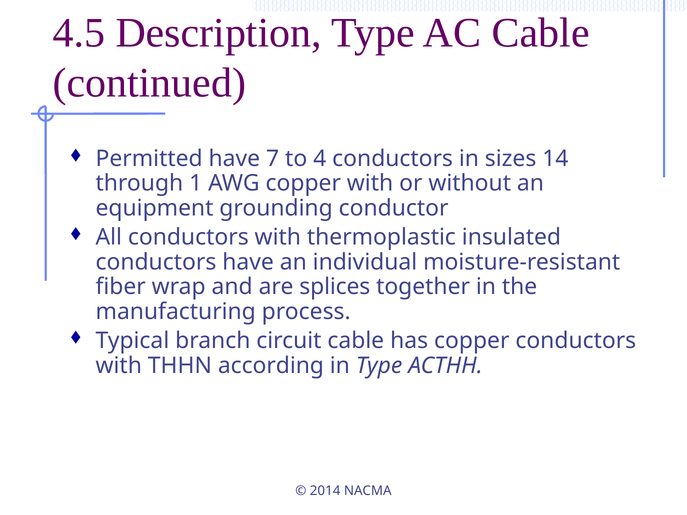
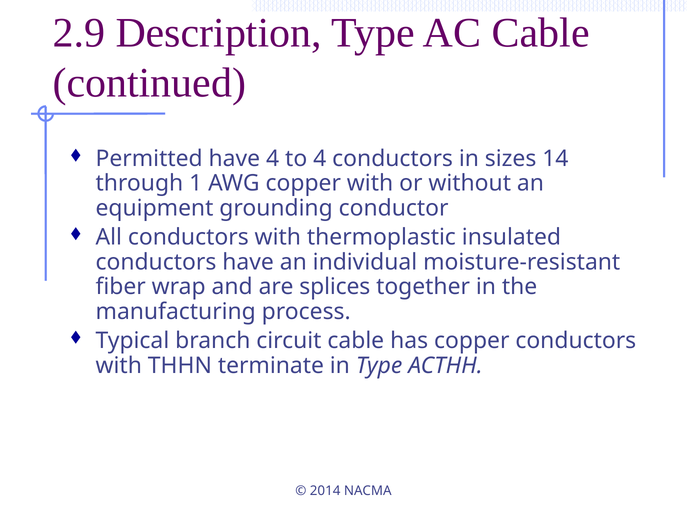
4.5: 4.5 -> 2.9 (79, 33)
have 7: 7 -> 4 (273, 159)
according: according -> terminate (271, 366)
